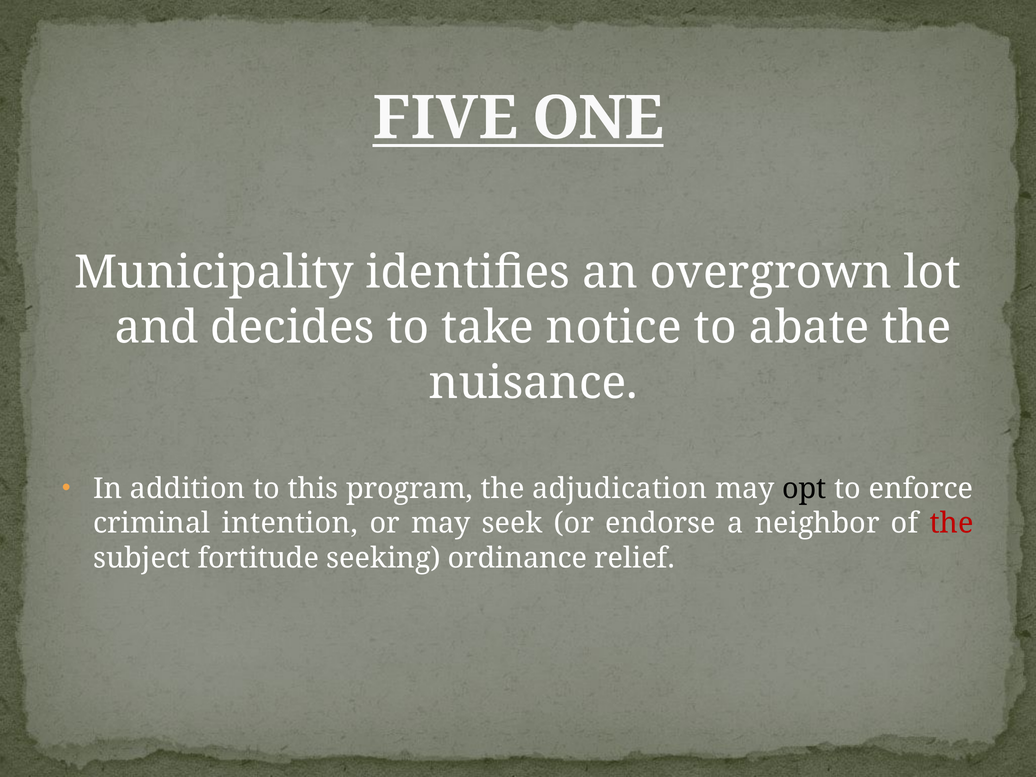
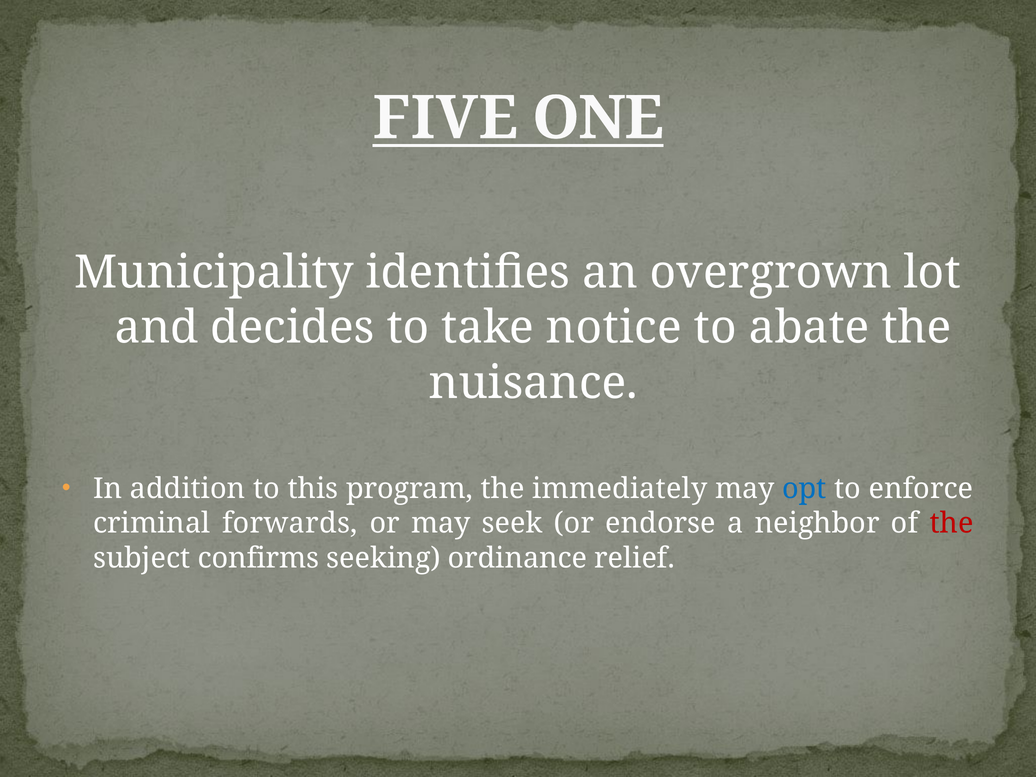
adjudication: adjudication -> immediately (620, 489)
opt colour: black -> blue (804, 489)
intention: intention -> forwards (290, 523)
fortitude: fortitude -> confirms (259, 558)
